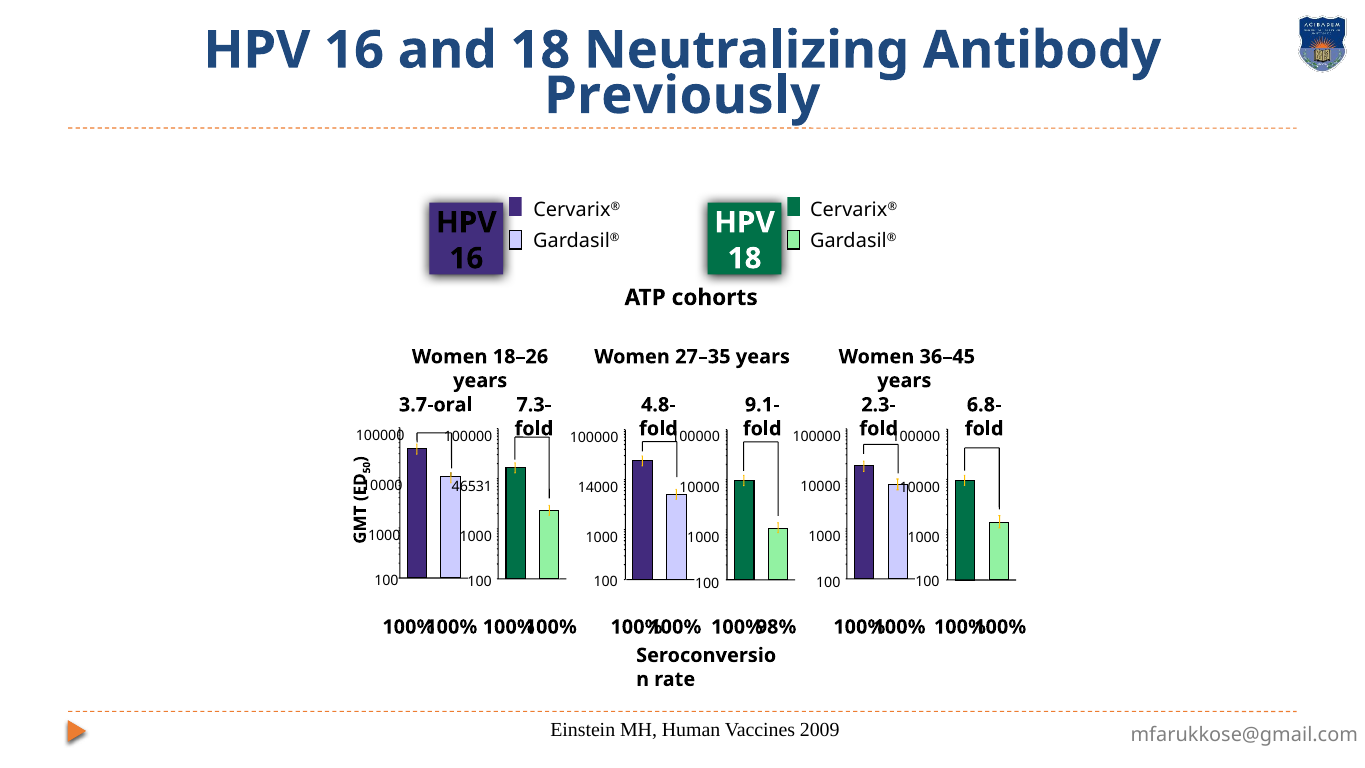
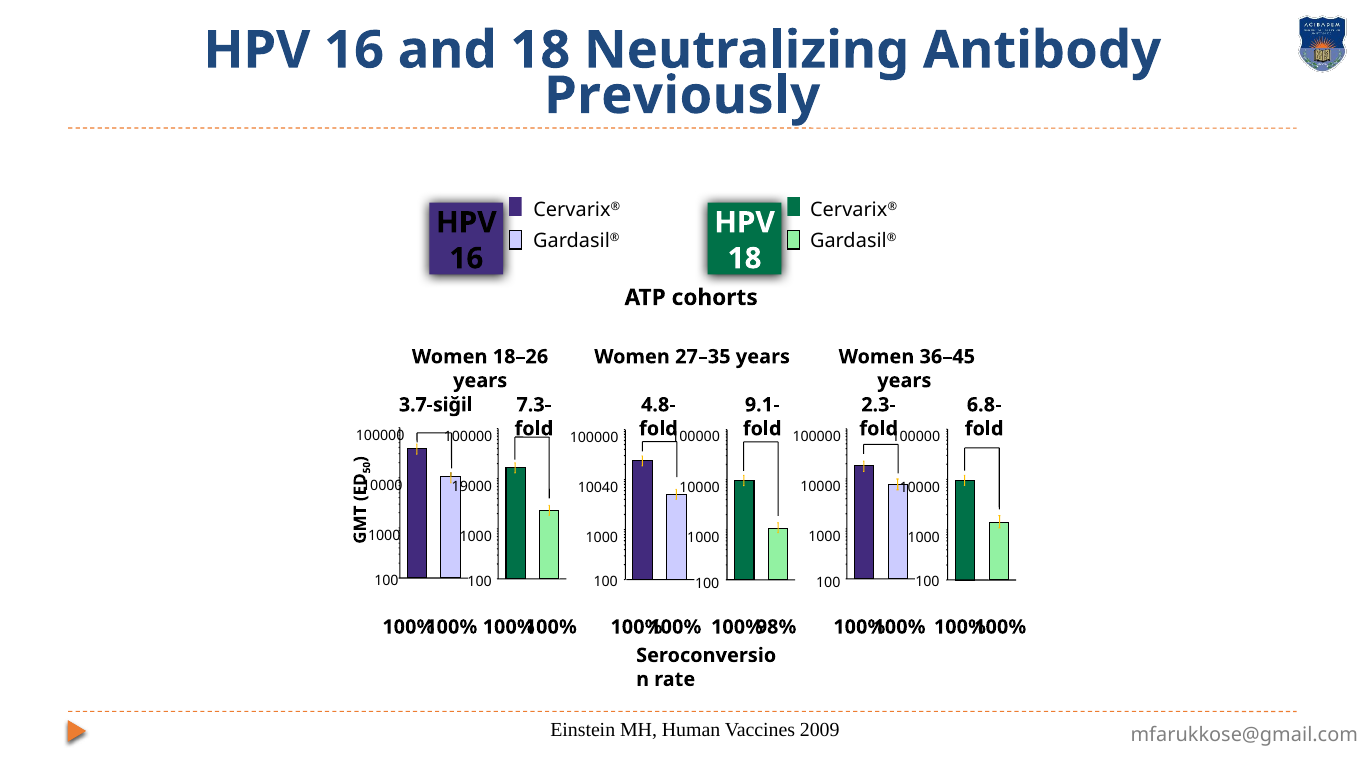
3.7-oral: 3.7-oral -> 3.7-siğil (436, 405)
46531: 46531 -> 19000 (472, 487)
14000: 14000 -> 10040 (598, 488)
